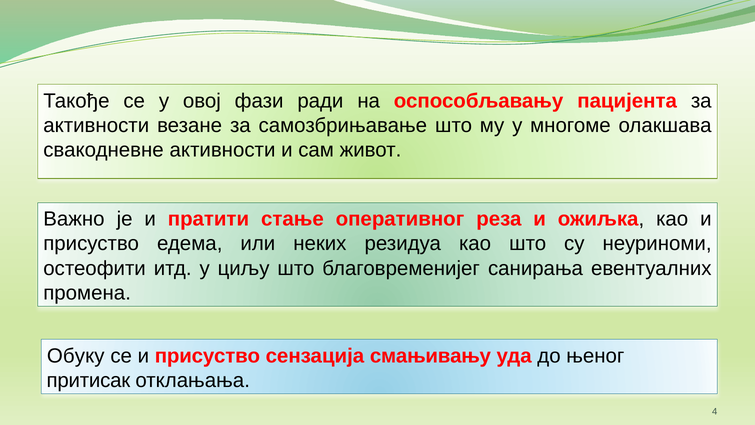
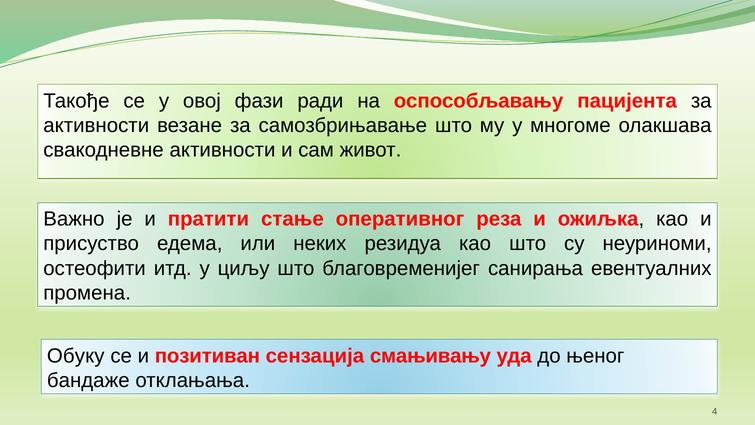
се и присуство: присуство -> позитиван (207, 356)
притисак: притисак -> бандаже (88, 380)
